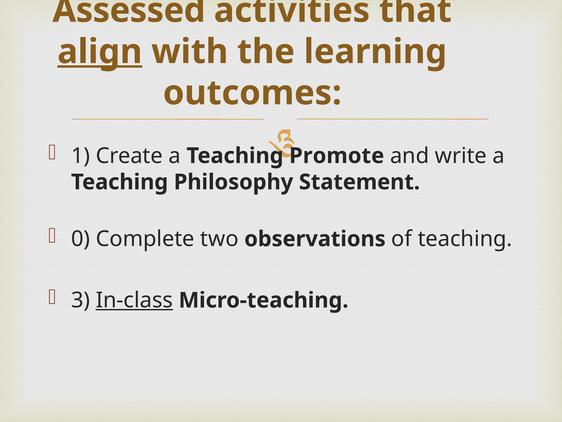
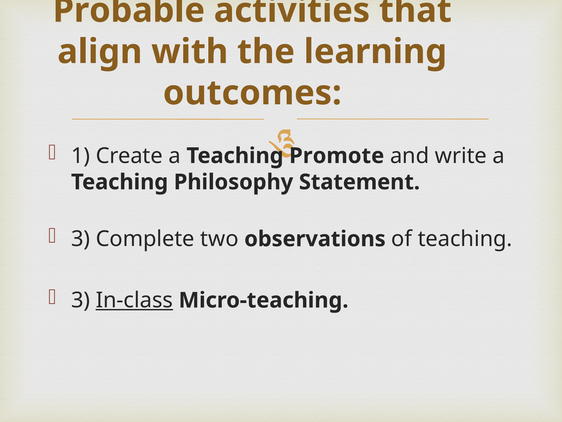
Assessed: Assessed -> Probable (129, 10)
align underline: present -> none (100, 52)
0: 0 -> 3 (81, 239)
